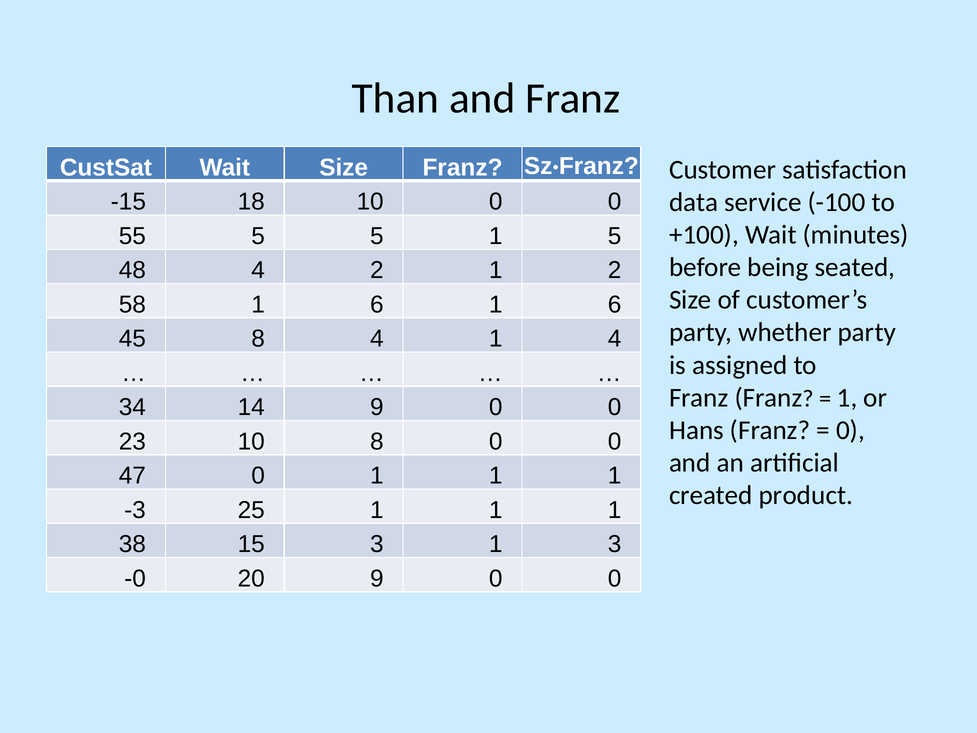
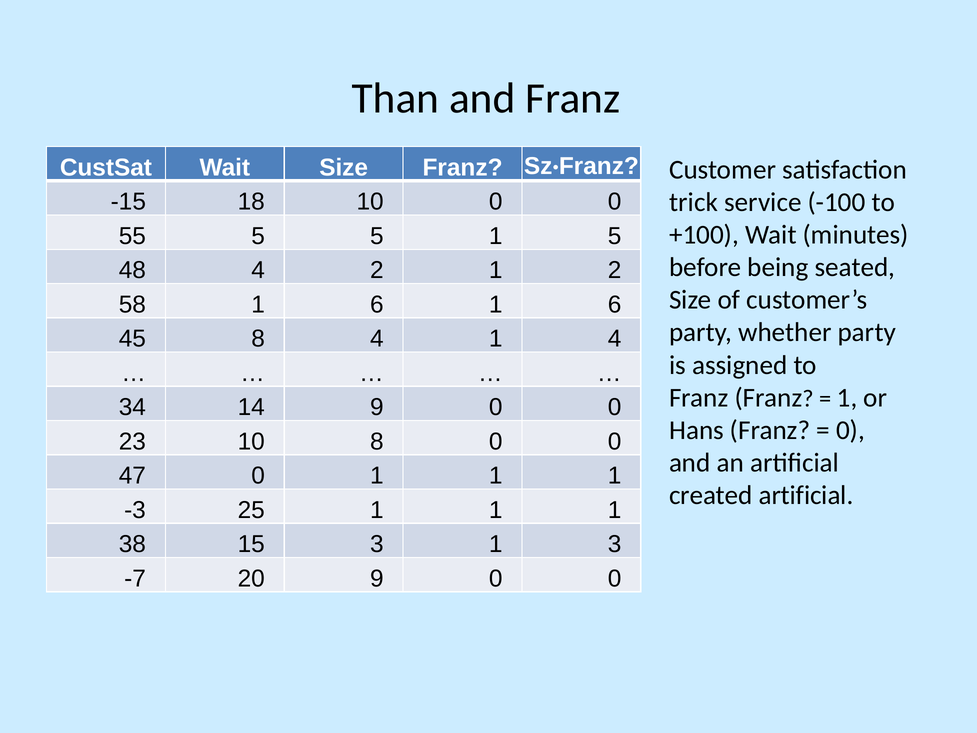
data: data -> trick (694, 202)
created product: product -> artificial (806, 495)
-0: -0 -> -7 (135, 578)
